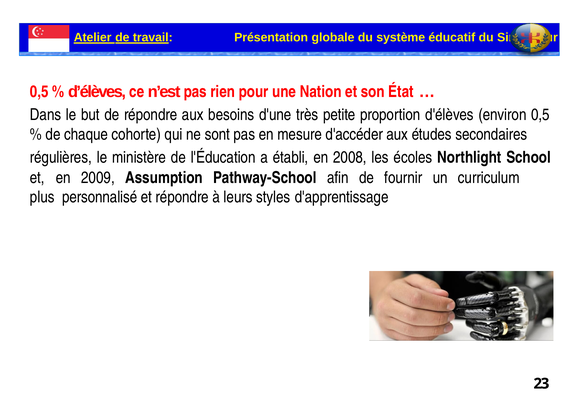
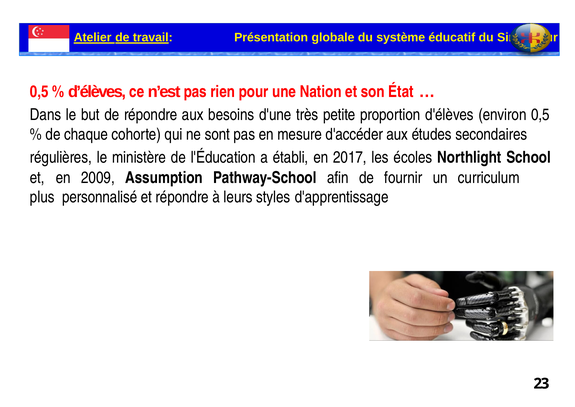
2008: 2008 -> 2017 (350, 157)
